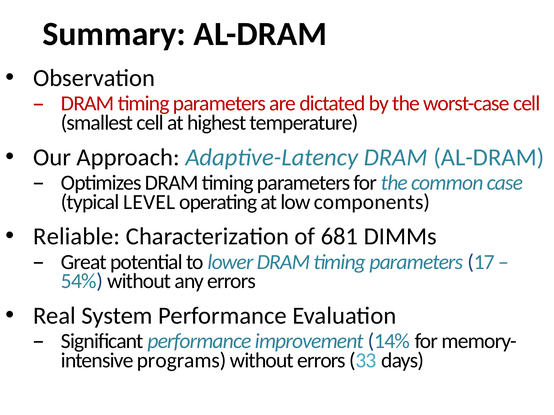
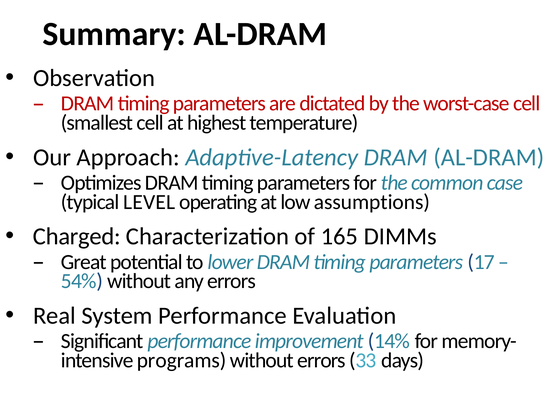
components: components -> assumptions (372, 202)
Reliable: Reliable -> Charged (77, 237)
681: 681 -> 165 (339, 237)
